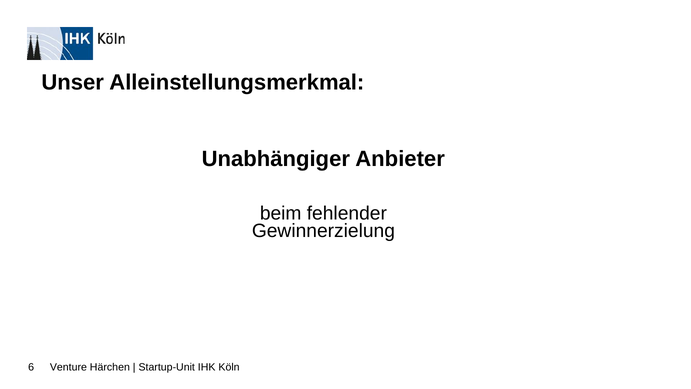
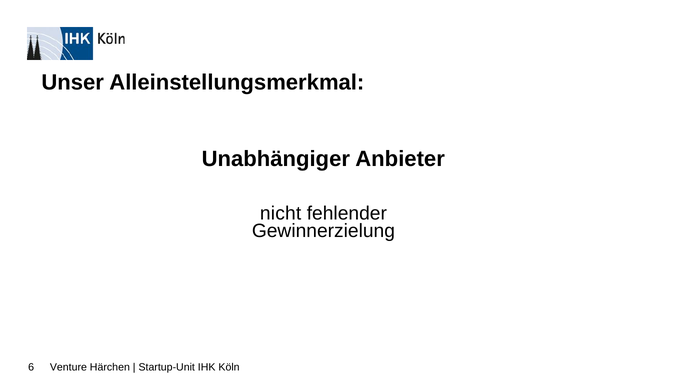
beim: beim -> nicht (281, 213)
